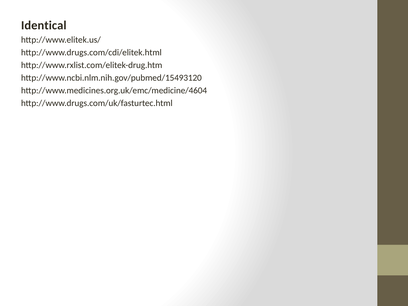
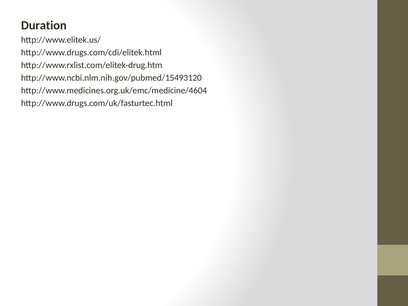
Identical: Identical -> Duration (44, 25)
